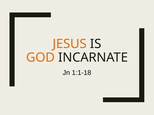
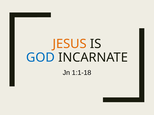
GOD colour: orange -> blue (40, 58)
